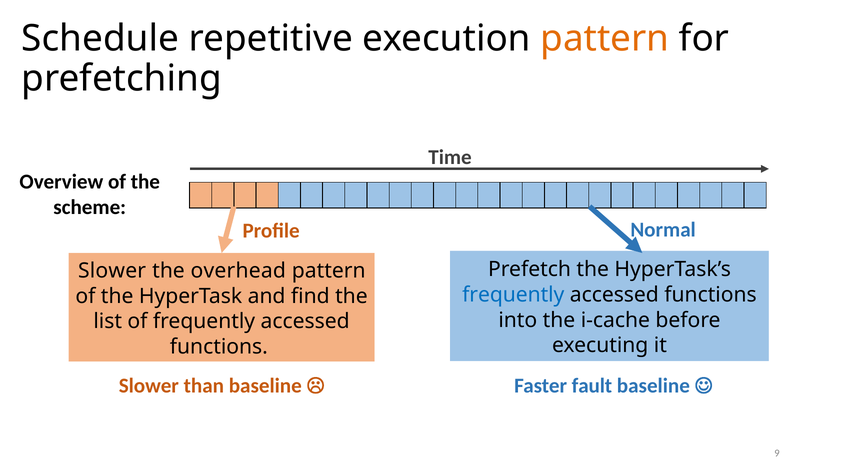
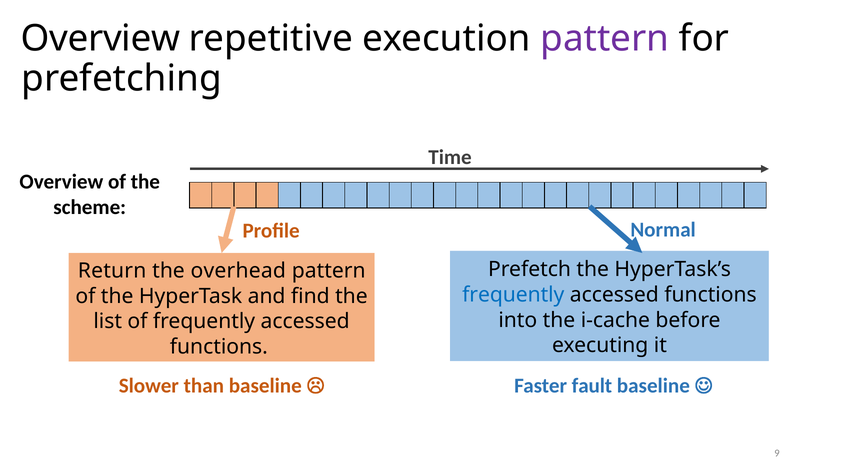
Schedule: Schedule -> Overview (100, 39)
pattern colour: orange -> purple (605, 39)
Slower: Slower -> Return (112, 271)
